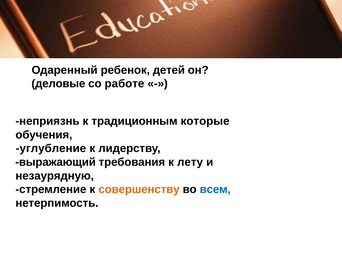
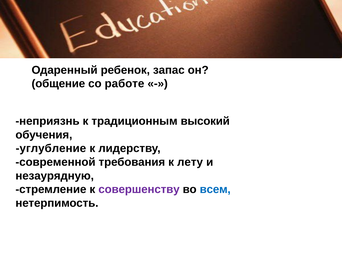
детей: детей -> запас (169, 70)
деловые: деловые -> общение (58, 84)
которые: которые -> высокий (205, 121)
выражающий: выражающий -> современной (55, 162)
совершенству colour: orange -> purple (139, 190)
